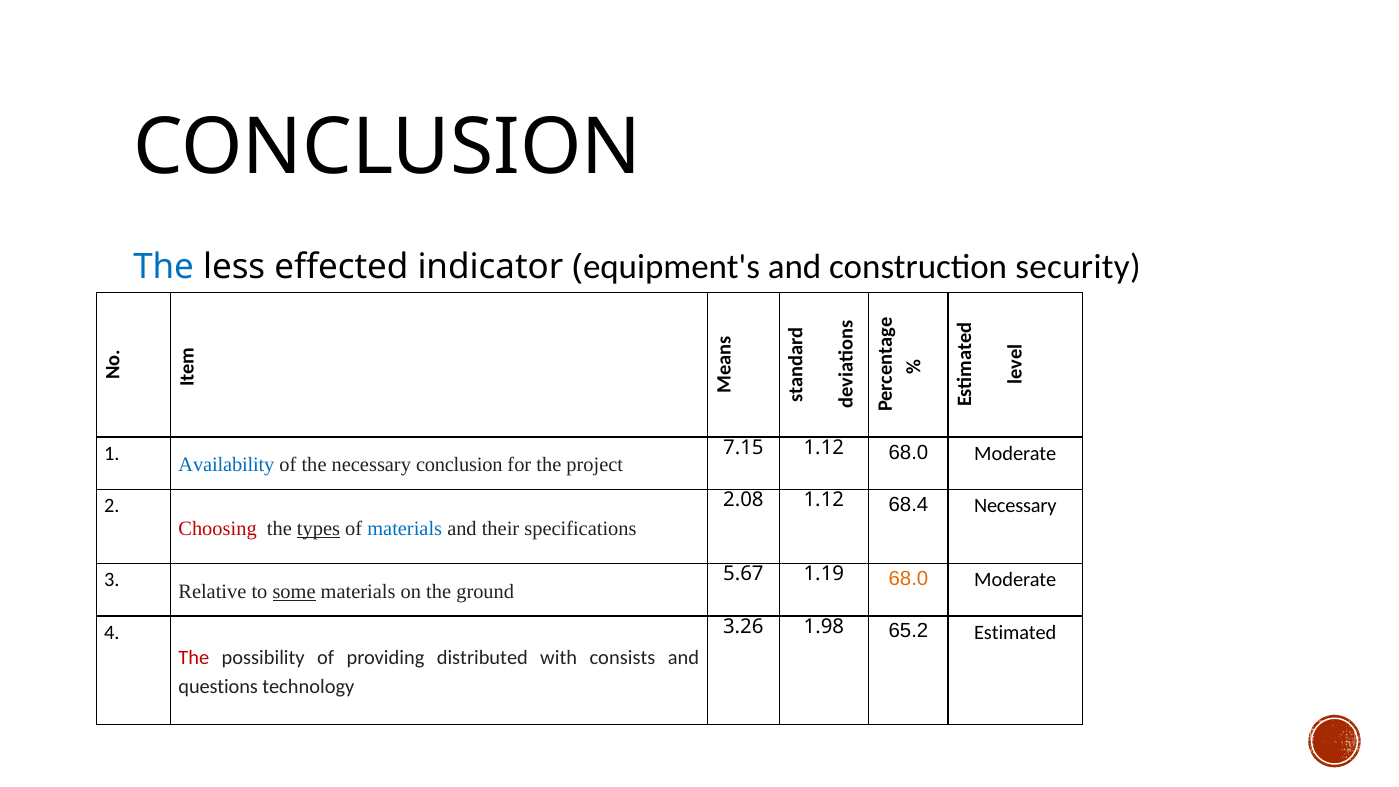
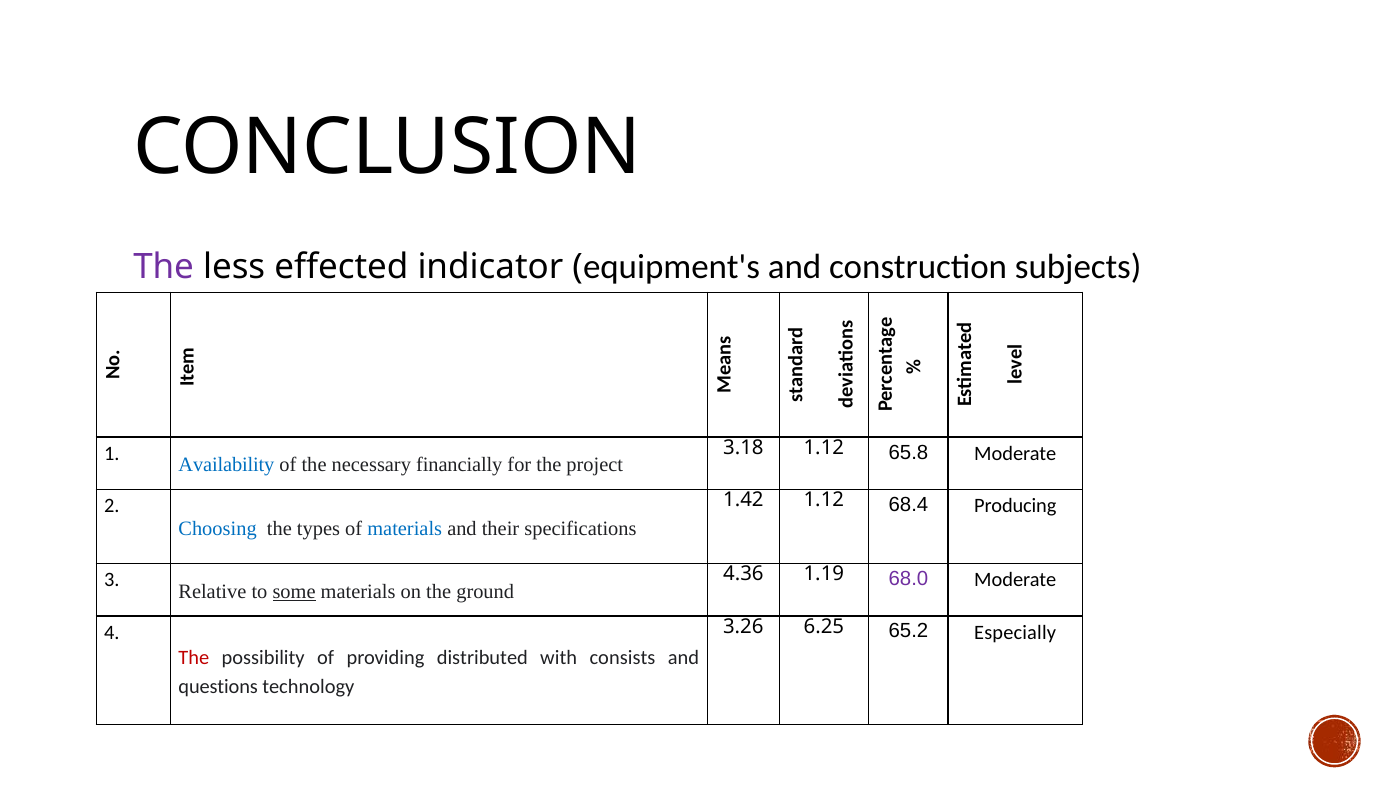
The colour: blue -> purple (164, 267)
security: security -> subjects (1078, 267)
7.15: 7.15 -> 3.18 (743, 448)
1.12 68.0: 68.0 -> 65.8 (908, 452)
necessary conclusion: conclusion -> financially (459, 465)
2.08: 2.08 -> 1.42 (743, 500)
68.4 Necessary: Necessary -> Producing (1015, 506)
Choosing colour: red -> blue (218, 528)
types underline: present -> none (318, 528)
5.67: 5.67 -> 4.36 (743, 574)
68.0 colour: orange -> purple (908, 579)
1.98: 1.98 -> 6.25 (824, 627)
Estimated: Estimated -> Especially (1015, 632)
